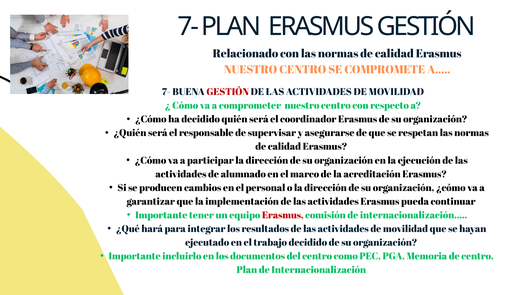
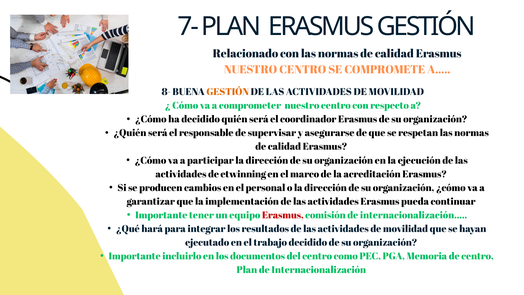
7-: 7- -> 8- (166, 92)
GESTIÓN colour: red -> orange (228, 92)
alumnado: alumnado -> etwinning (243, 174)
